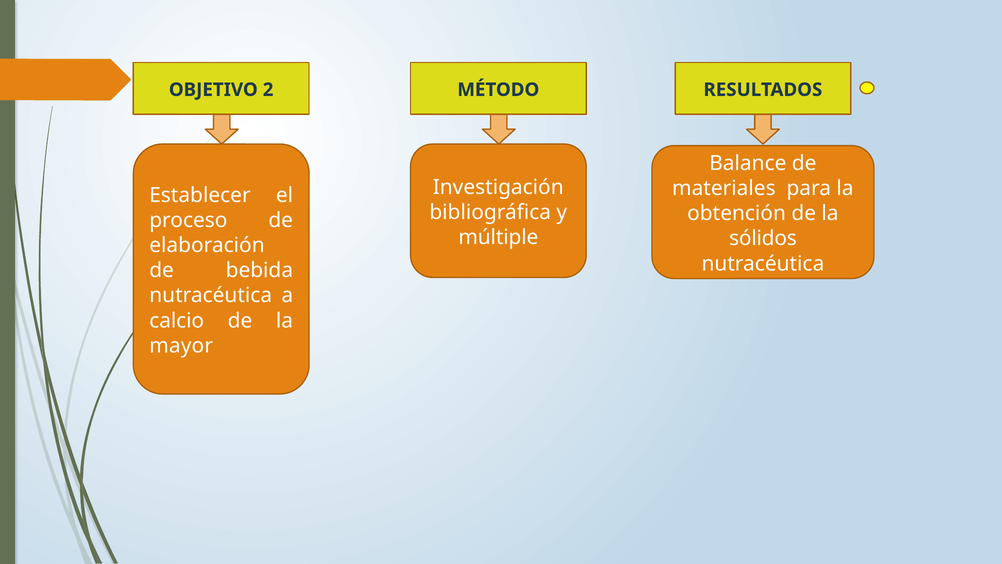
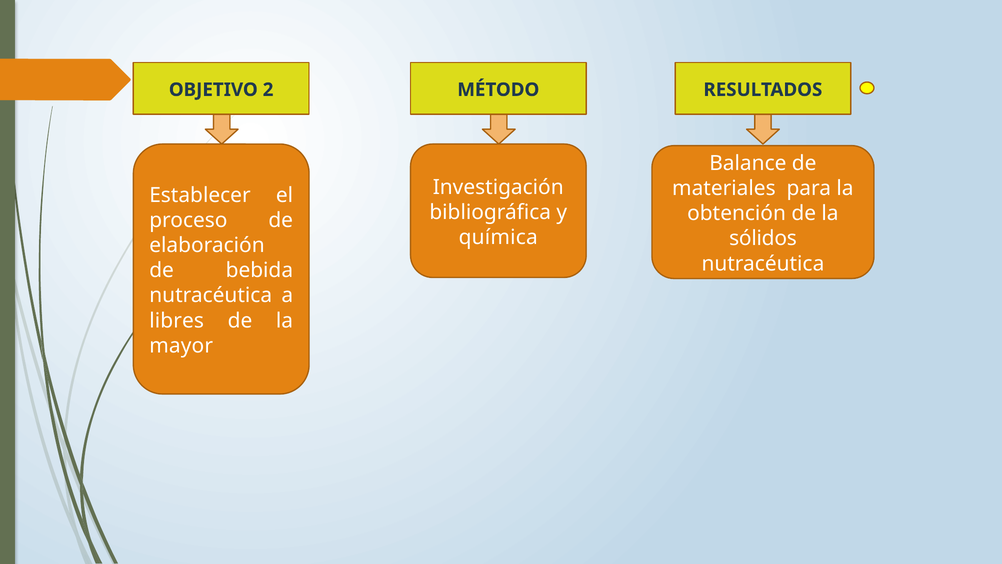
múltiple: múltiple -> química (498, 237)
calcio: calcio -> libres (177, 320)
